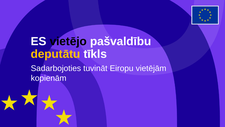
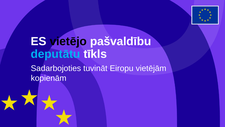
deputātu colour: yellow -> light blue (56, 54)
